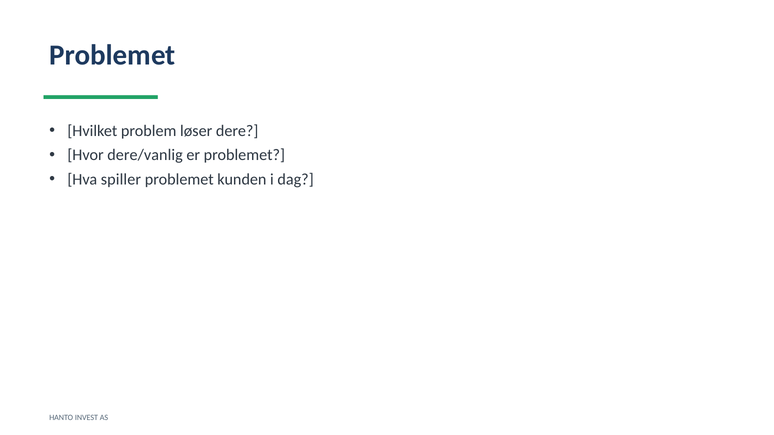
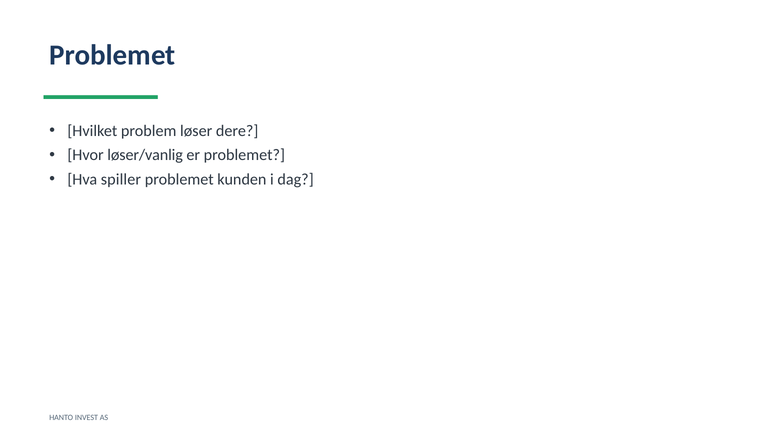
dere/vanlig: dere/vanlig -> løser/vanlig (145, 155)
